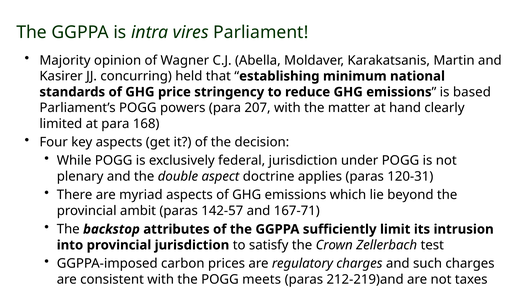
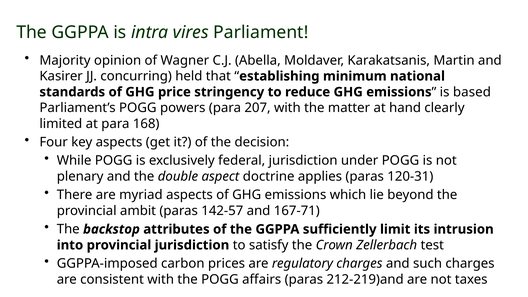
meets: meets -> affairs (262, 279)
